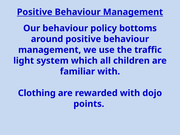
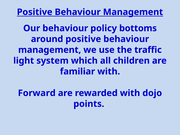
Clothing: Clothing -> Forward (37, 93)
